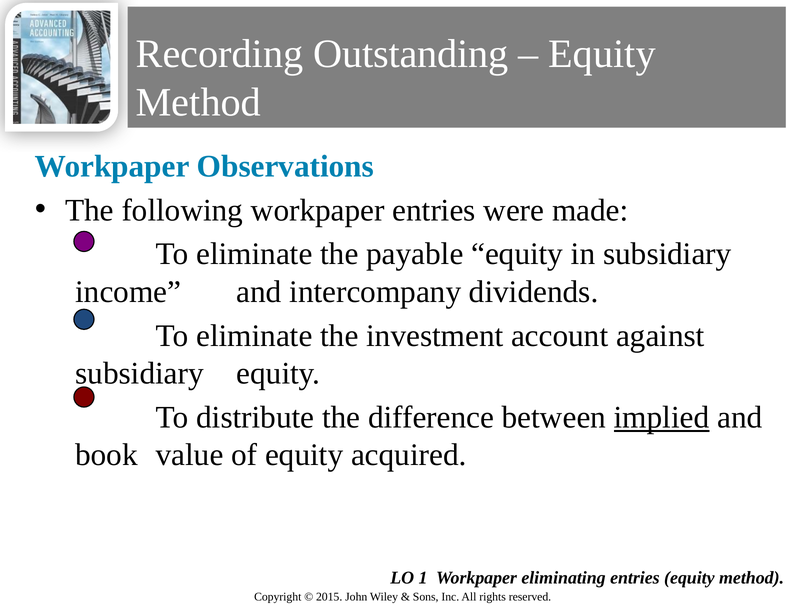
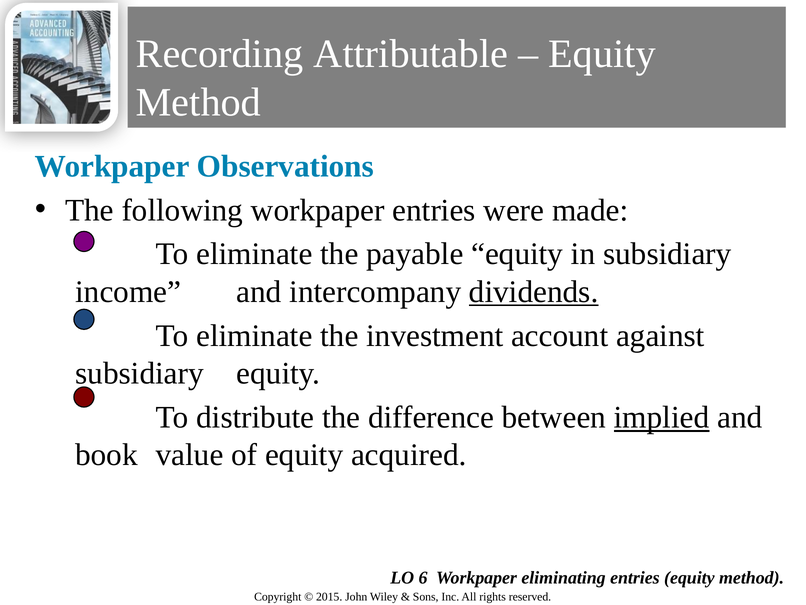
Outstanding: Outstanding -> Attributable (411, 54)
dividends underline: none -> present (534, 292)
1: 1 -> 6 (423, 577)
